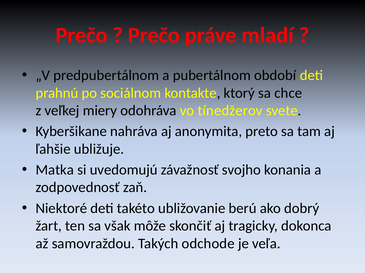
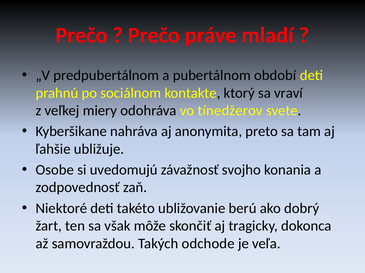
chce: chce -> vraví (288, 93)
Matka: Matka -> Osobe (55, 170)
